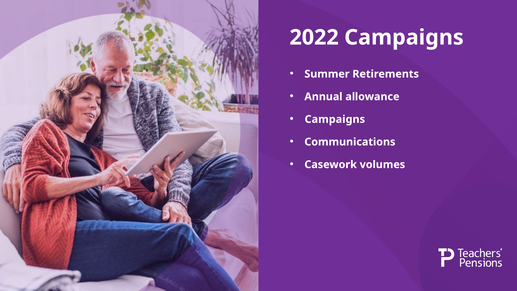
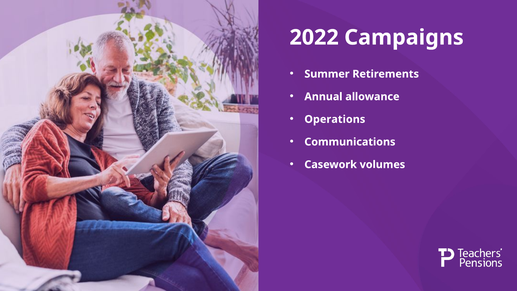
Campaigns: Campaigns -> Operations (335, 119)
